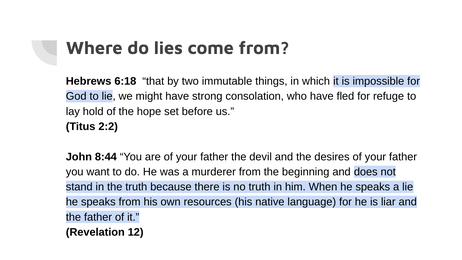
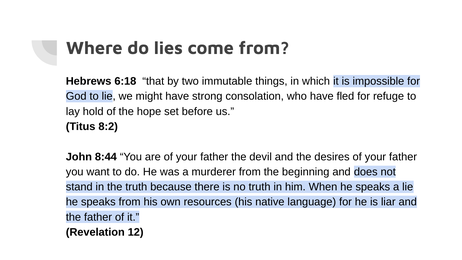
2:2: 2:2 -> 8:2 (108, 127)
